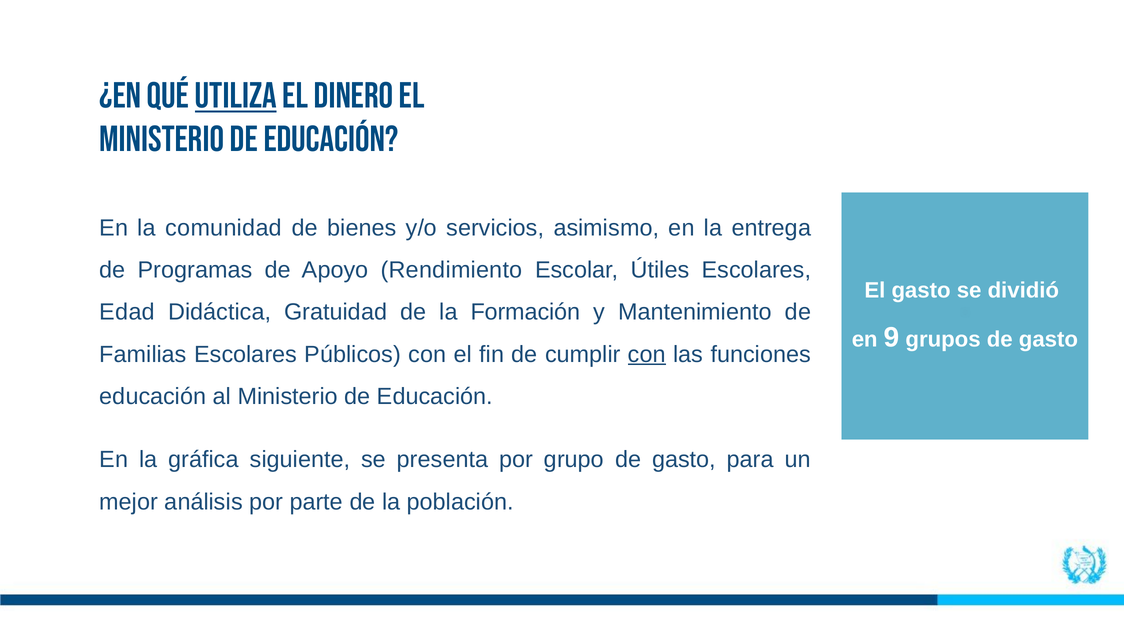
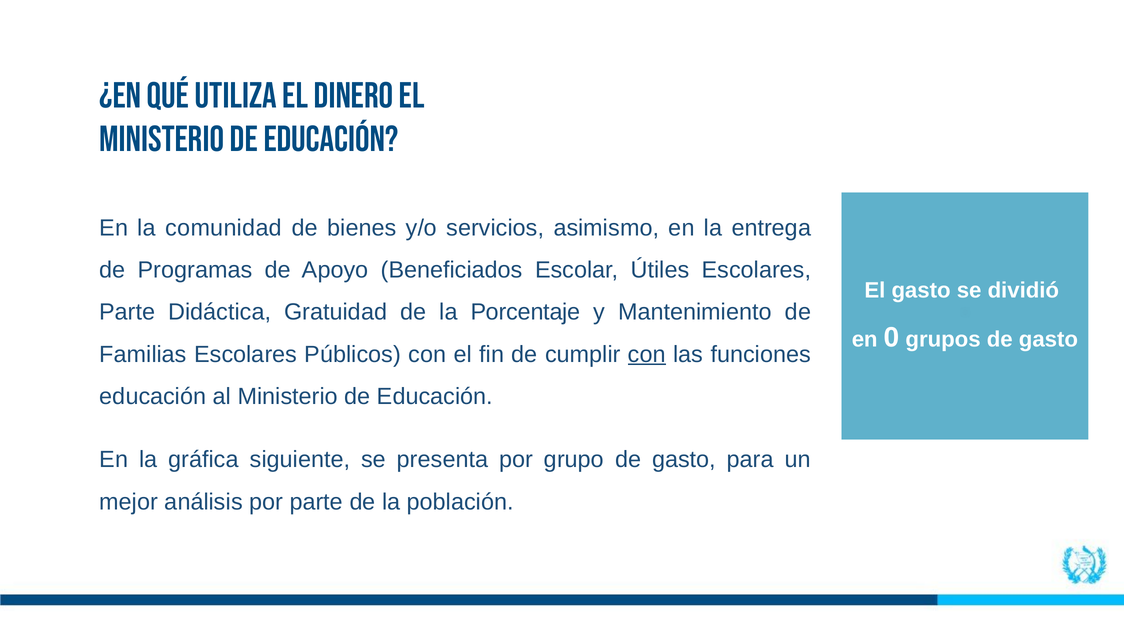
UTILIZA underline: present -> none (236, 96)
Rendimiento: Rendimiento -> Beneficiados (452, 270)
Edad: Edad -> Parte (127, 312)
Formación: Formación -> Porcentaje (526, 312)
9: 9 -> 0 (892, 338)
